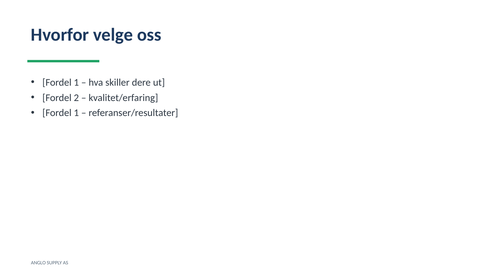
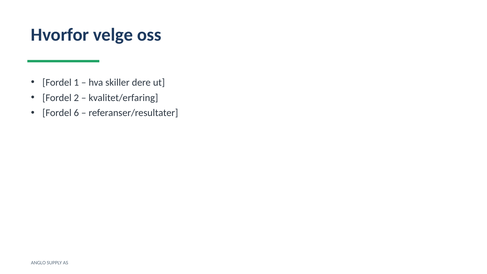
1: 1 -> 6 (76, 113)
